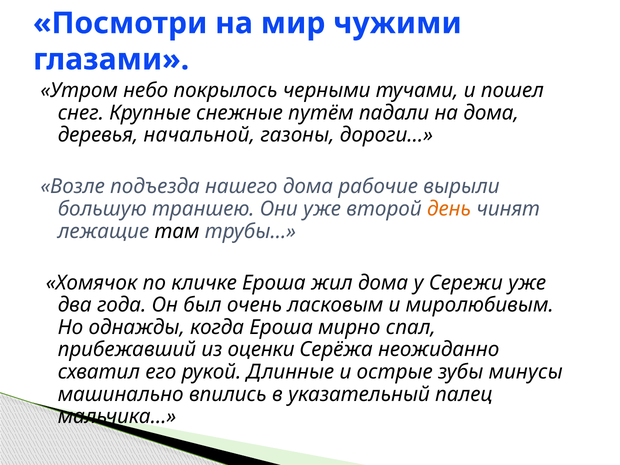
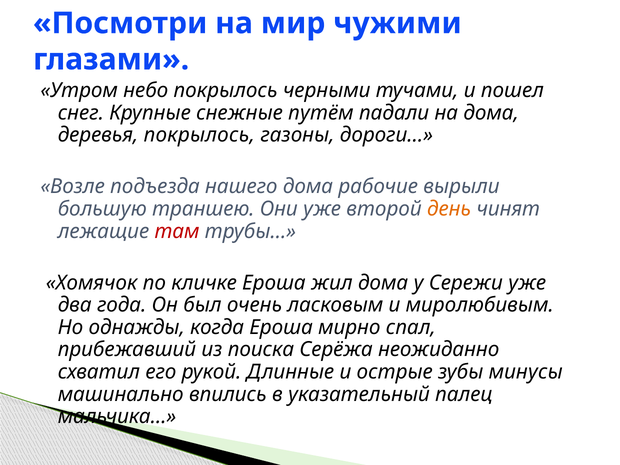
деревья начальной: начальной -> покрылось (199, 135)
там colour: black -> red (177, 231)
оценки: оценки -> поиска (261, 350)
